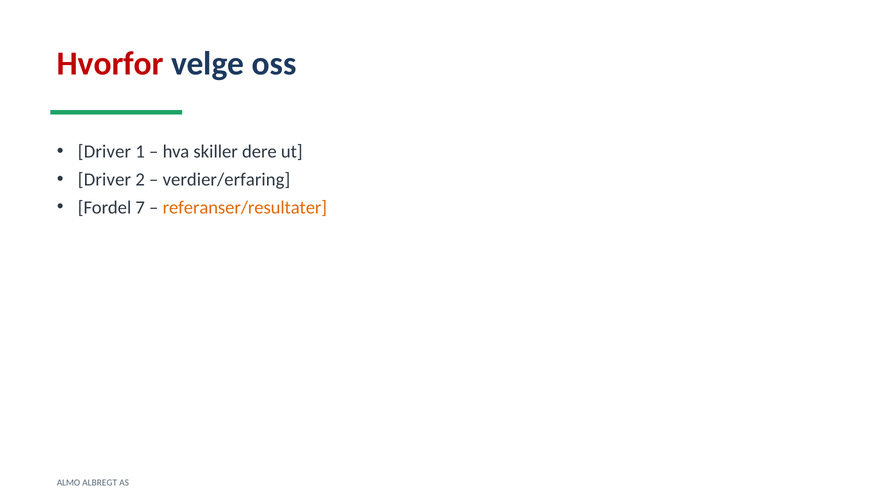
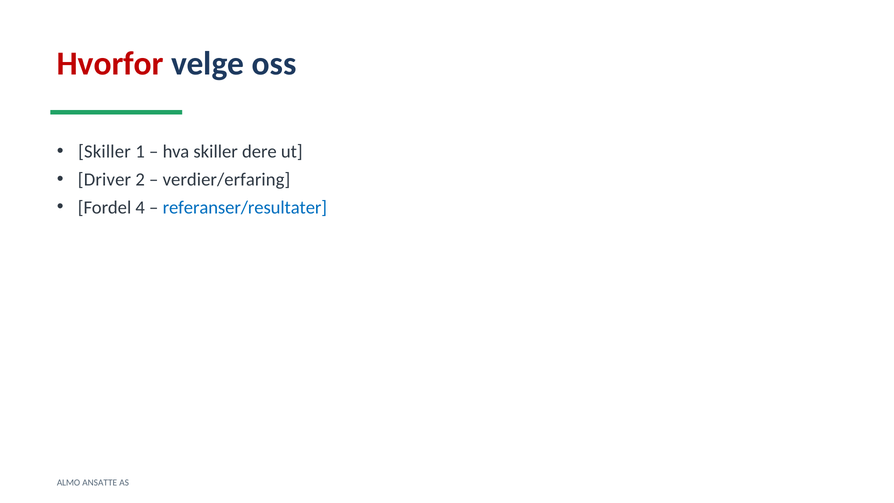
Driver: Driver -> Skiller (104, 151)
7: 7 -> 4 (140, 207)
referanser/resultater colour: orange -> blue (245, 207)
ALBREGT: ALBREGT -> ANSATTE (100, 483)
